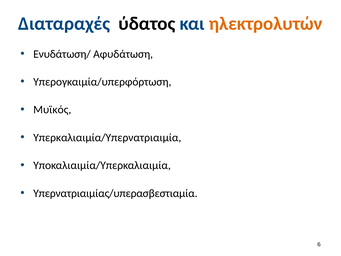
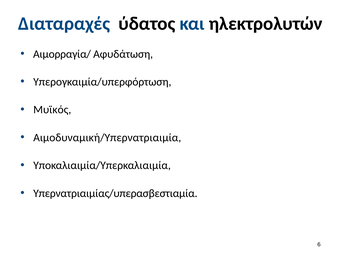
ηλεκτρολυτών colour: orange -> black (266, 24)
Ενυδάτωση/: Ενυδάτωση/ -> Αιμορραγία/ (62, 54)
Υπερκαλιαιμία/Υπερνατριαιμία: Υπερκαλιαιμία/Υπερνατριαιμία -> Αιμοδυναμική/Υπερνατριαιμία (107, 137)
